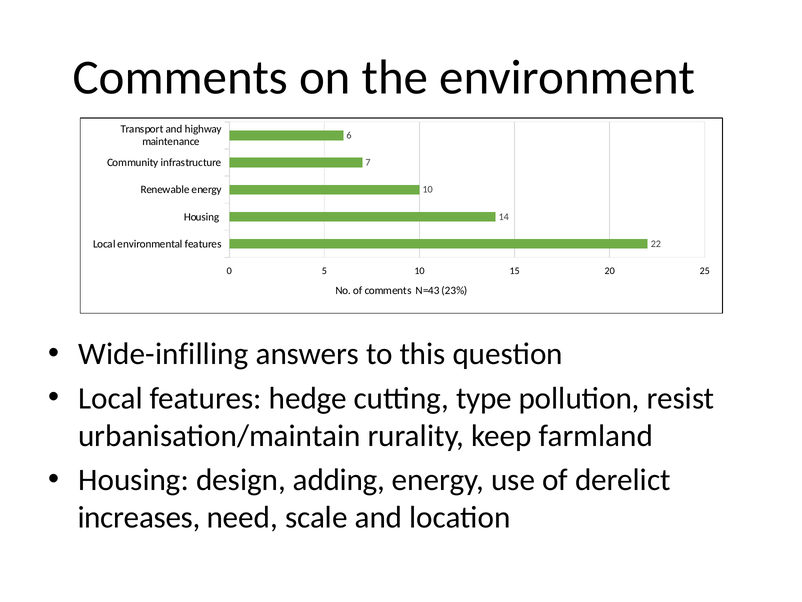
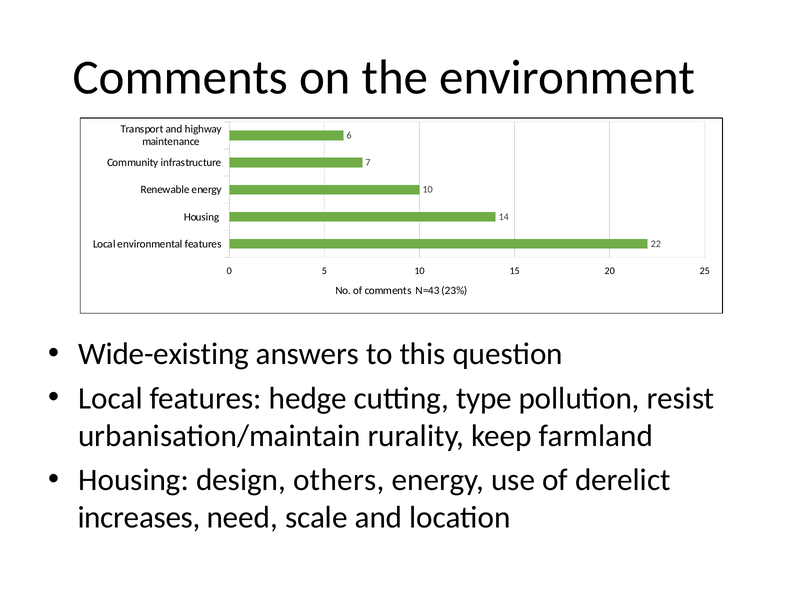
Wide-infilling: Wide-infilling -> Wide-existing (164, 354)
adding: adding -> others (339, 479)
